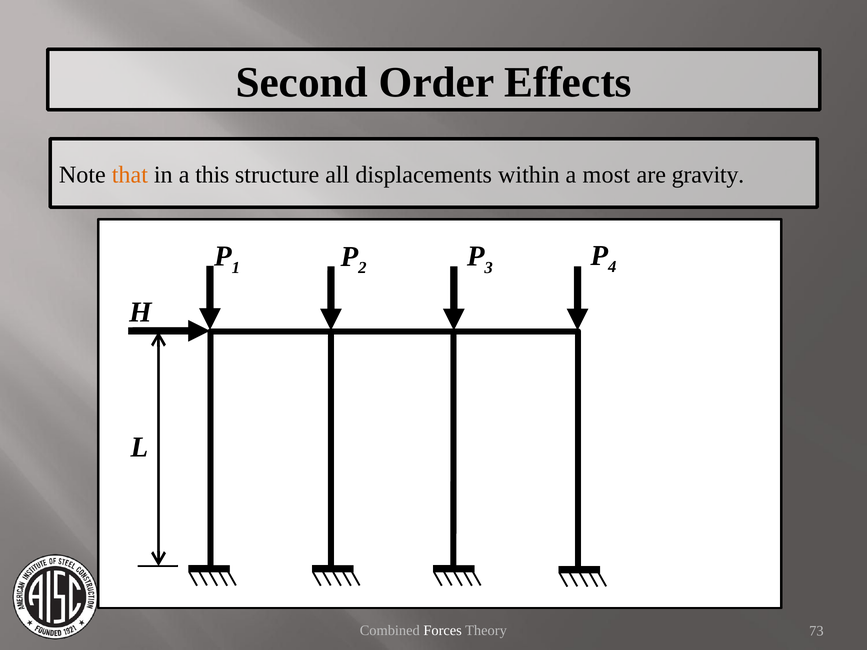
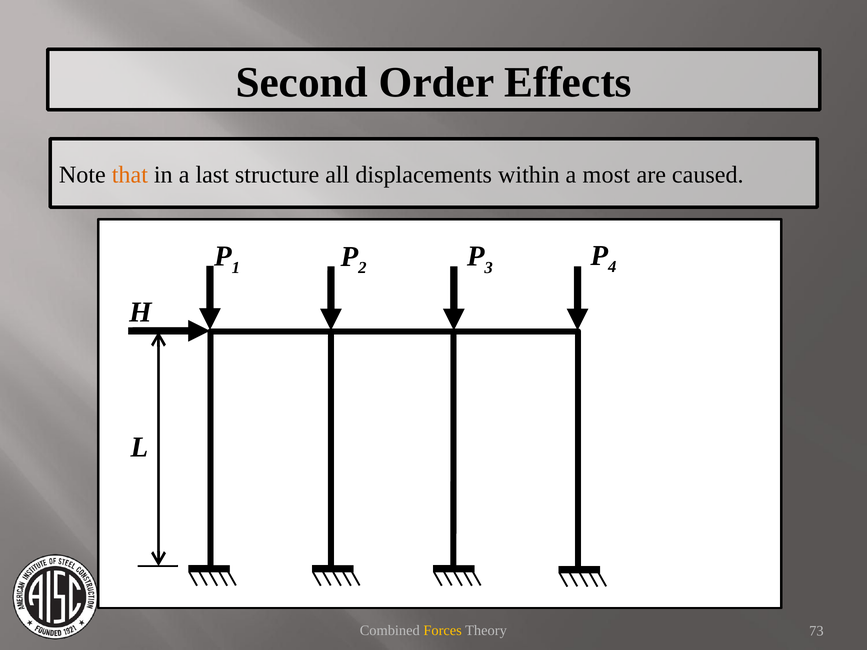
this: this -> last (212, 175)
gravity: gravity -> caused (708, 175)
Forces colour: white -> yellow (443, 631)
